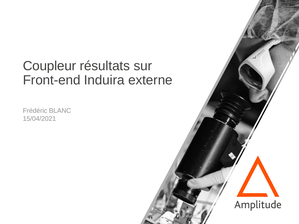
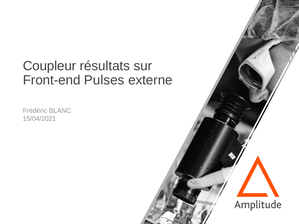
Induira: Induira -> Pulses (104, 80)
